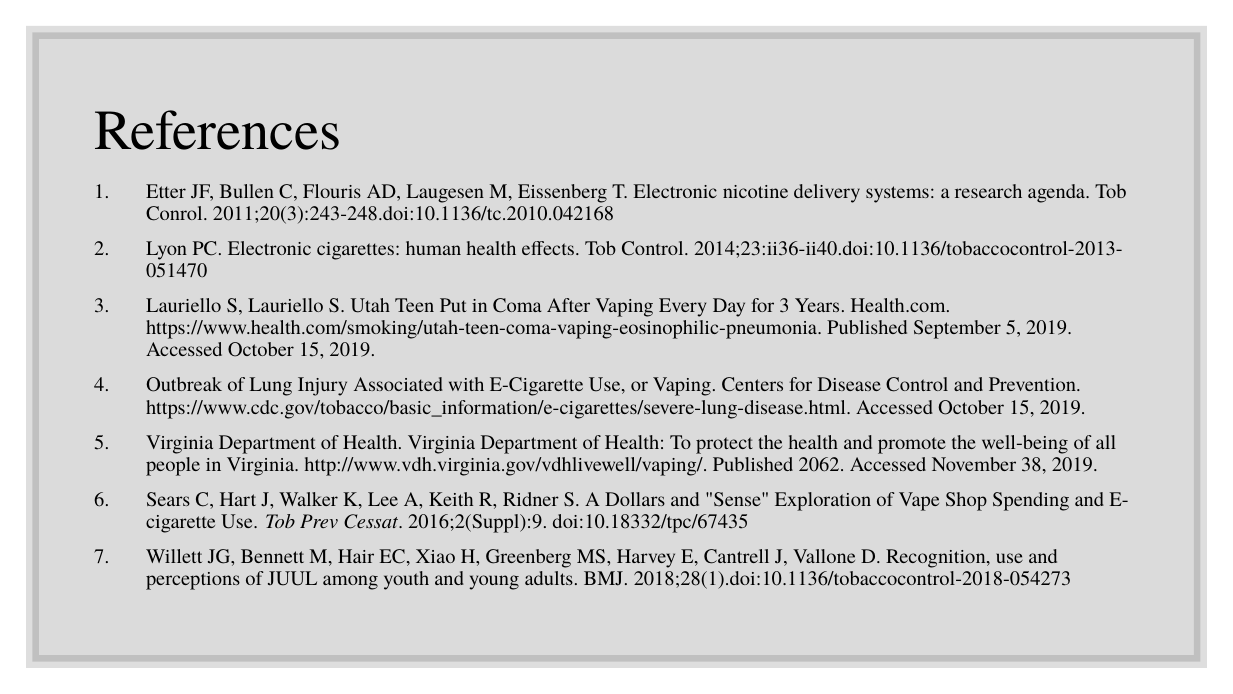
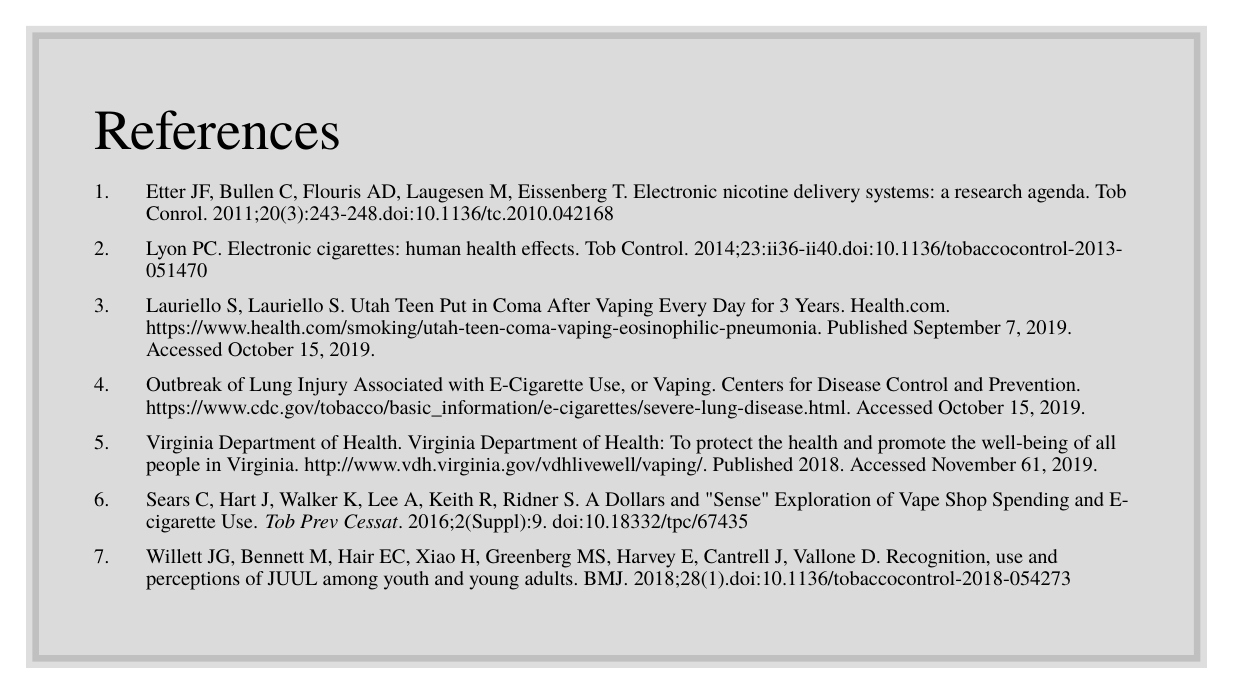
September 5: 5 -> 7 (1013, 328)
2062: 2062 -> 2018 (822, 464)
38: 38 -> 61 (1034, 464)
